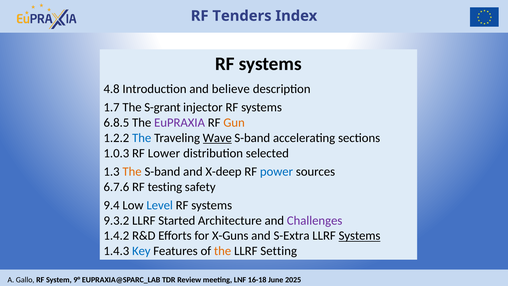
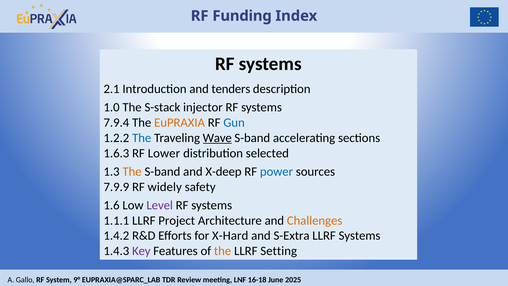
Tenders: Tenders -> Funding (242, 16)
4.8: 4.8 -> 2.1 (112, 89)
believe: believe -> tenders (231, 89)
1.7: 1.7 -> 1.0 (112, 107)
S-grant: S-grant -> S-stack (162, 107)
6.8.5: 6.8.5 -> 7.9.4 (116, 123)
EuPRAXIA colour: purple -> orange (180, 123)
Gun colour: orange -> blue (234, 123)
1.0.3: 1.0.3 -> 1.6.3 (116, 153)
6.7.6: 6.7.6 -> 7.9.9 (116, 187)
testing: testing -> widely (165, 187)
9.4: 9.4 -> 1.6 (112, 205)
Level colour: blue -> purple (160, 205)
9.3.2: 9.3.2 -> 1.1.1 (116, 220)
Started: Started -> Project (177, 220)
Challenges colour: purple -> orange (315, 220)
X-Guns: X-Guns -> X-Hard (230, 236)
Systems underline: present -> none (360, 236)
Key colour: blue -> purple (141, 251)
